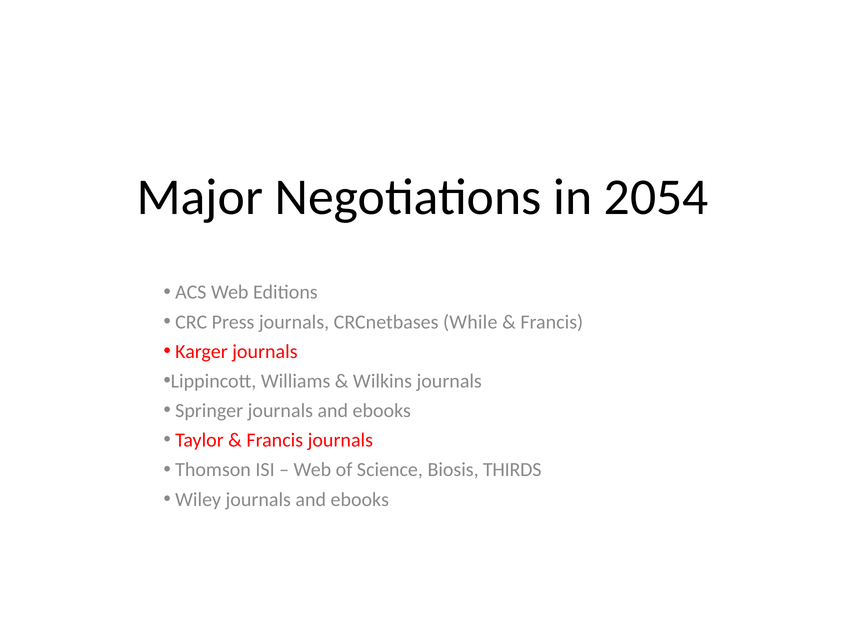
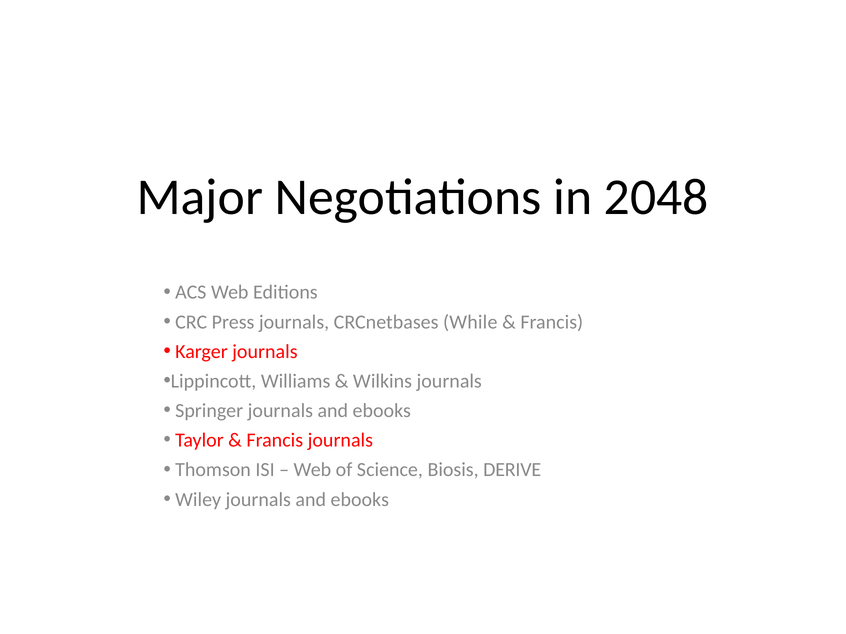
2054: 2054 -> 2048 (656, 197)
THIRDS: THIRDS -> DERIVE (512, 470)
